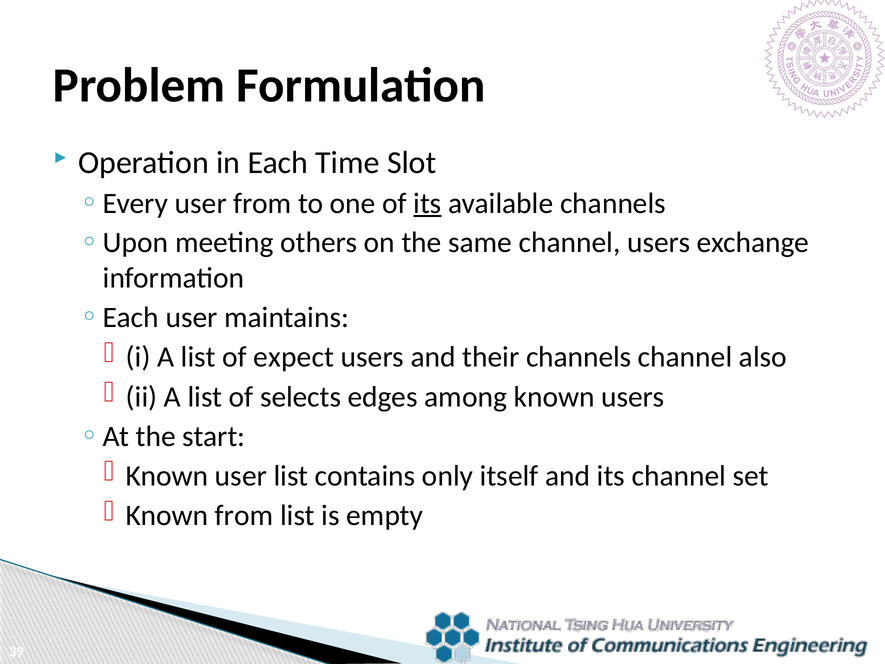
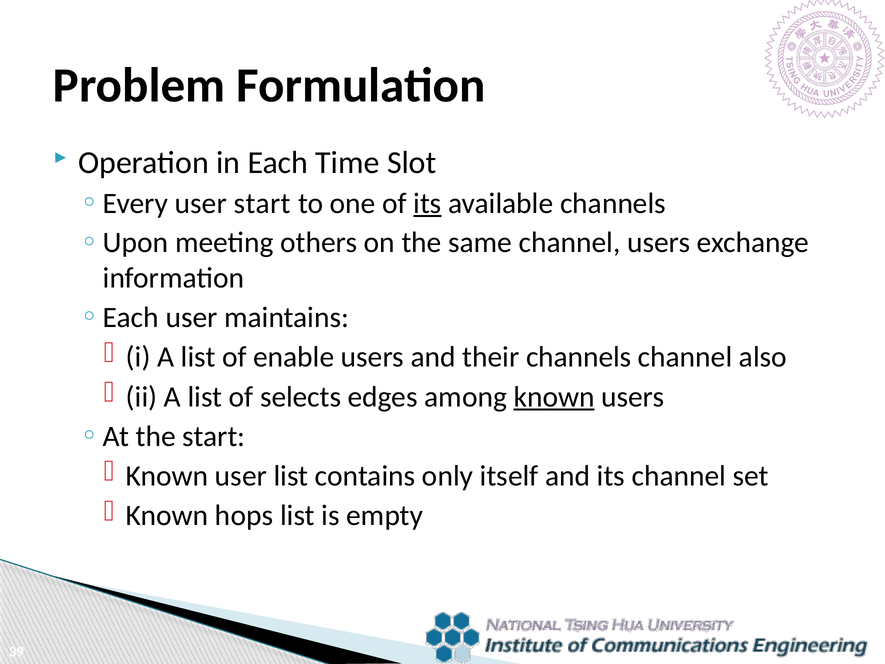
user from: from -> start (262, 203)
expect: expect -> enable (294, 357)
known underline: none -> present (554, 397)
Known from: from -> hops (244, 515)
